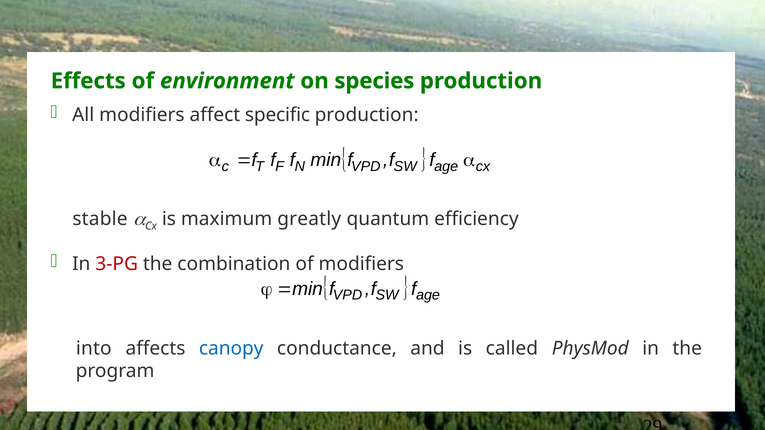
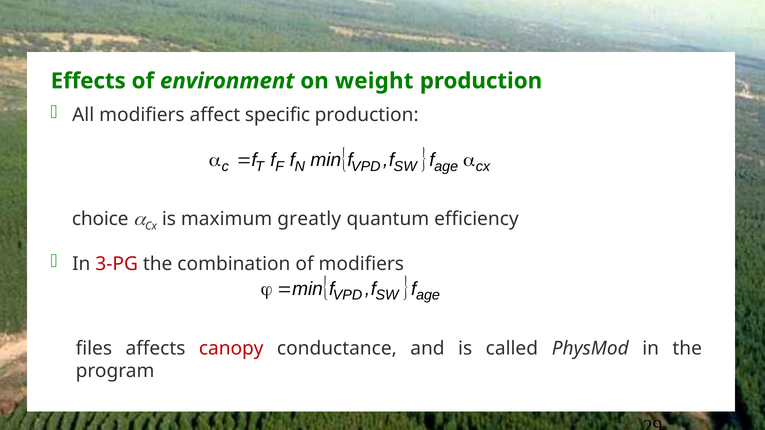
species: species -> weight (374, 81)
stable: stable -> choice (100, 219)
into: into -> files (94, 348)
canopy colour: blue -> red (231, 348)
